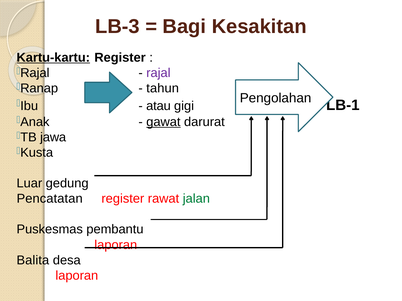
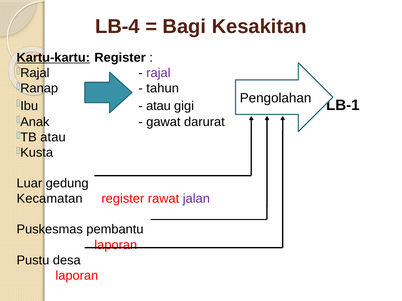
LB-3: LB-3 -> LB-4 (117, 27)
gawat underline: present -> none (163, 122)
TB jawa: jawa -> atau (53, 137)
Pencatatan: Pencatatan -> Kecamatan (50, 199)
jalan colour: green -> purple (196, 199)
Balita: Balita -> Pustu (33, 261)
